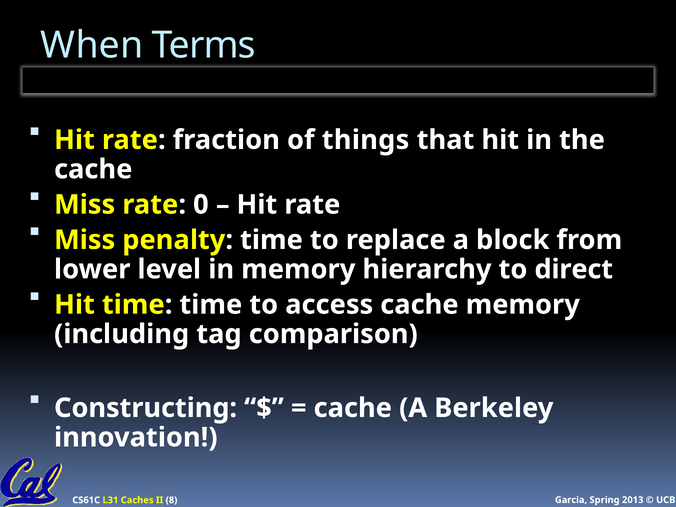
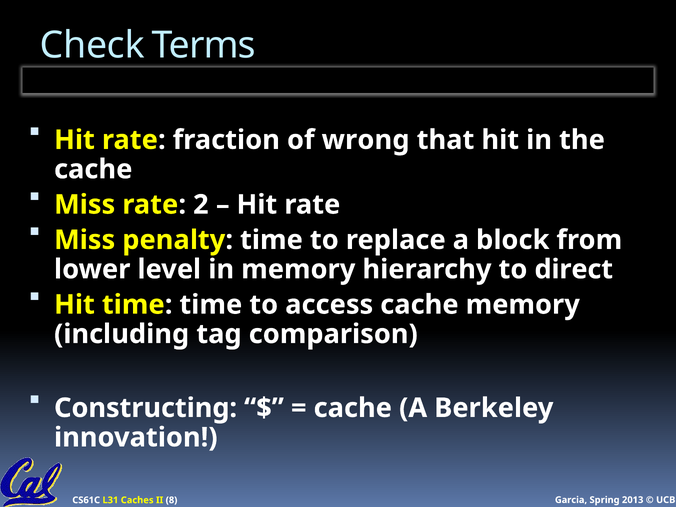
When: When -> Check (92, 45)
things: things -> wrong (366, 140)
0: 0 -> 2 (201, 205)
